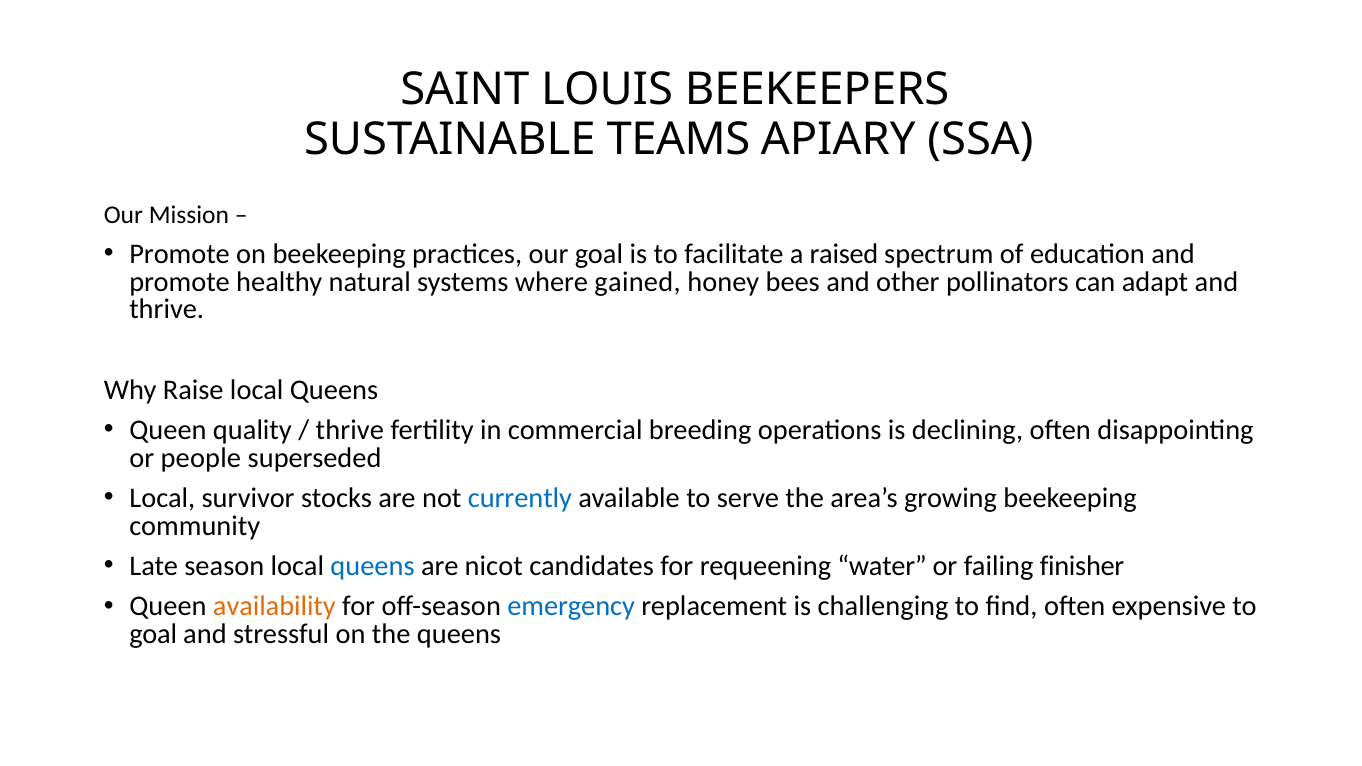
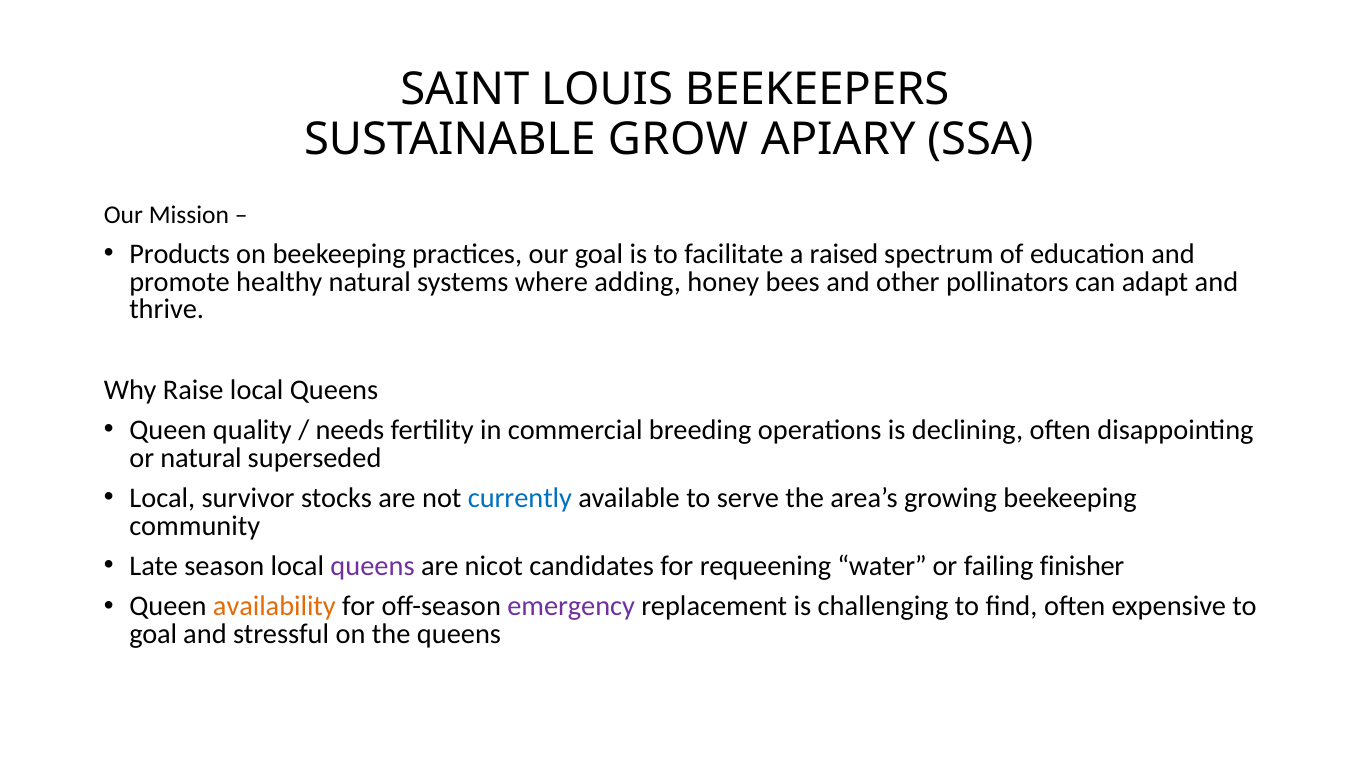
TEAMS: TEAMS -> GROW (678, 139)
Promote: Promote -> Products (180, 254)
gained: gained -> adding (638, 282)
thrive: thrive -> needs (350, 431)
or people: people -> natural (201, 458)
queens colour: blue -> purple (373, 566)
emergency colour: blue -> purple (571, 607)
